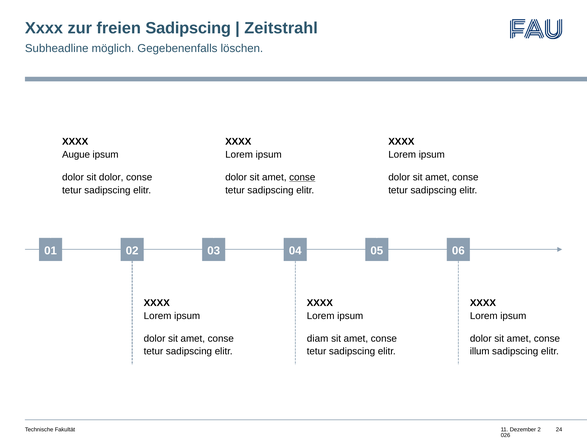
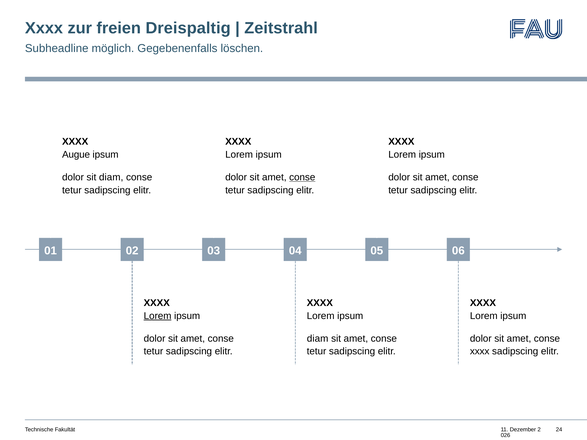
freien Sadipscing: Sadipscing -> Dreispaltig (188, 28)
sit dolor: dolor -> diam (111, 177)
Lorem underline: none -> present (158, 316)
illum: illum -> xxxx (480, 352)
